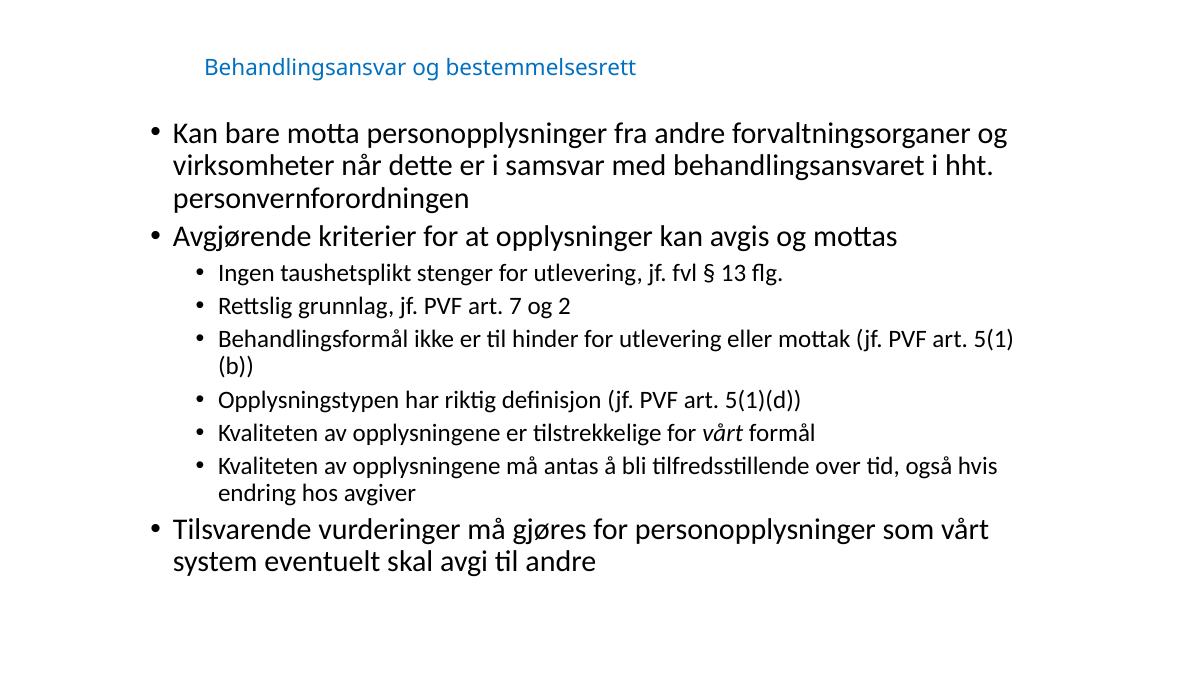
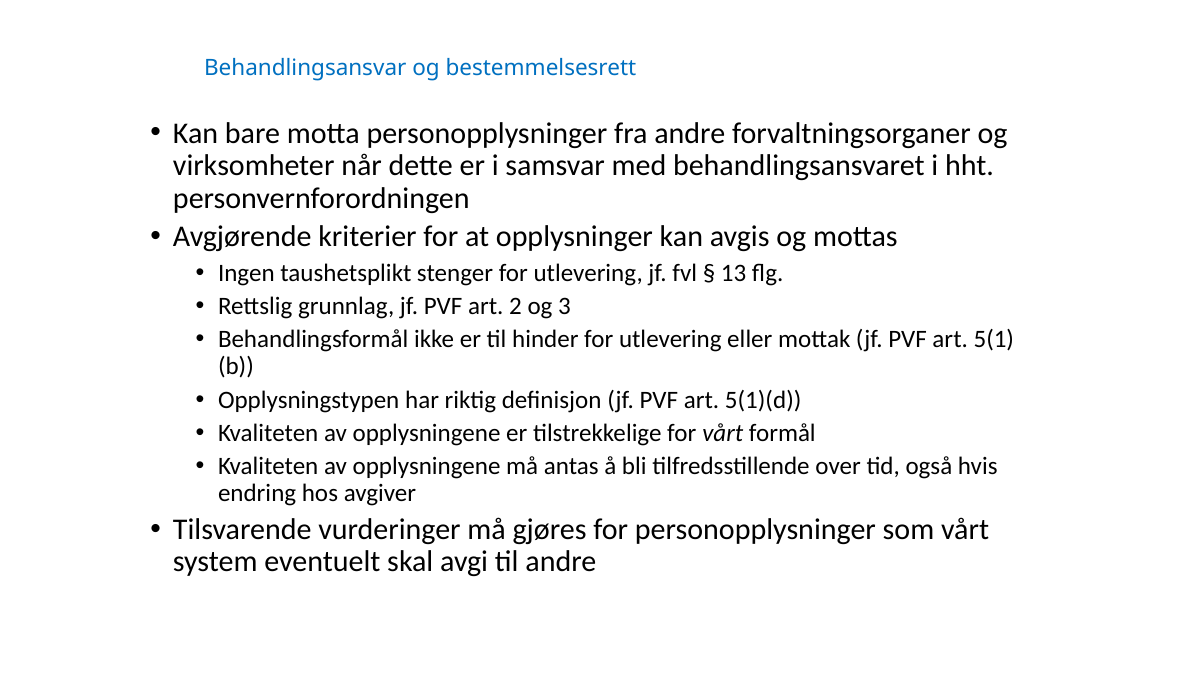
7: 7 -> 2 (515, 306)
2: 2 -> 3 (564, 306)
